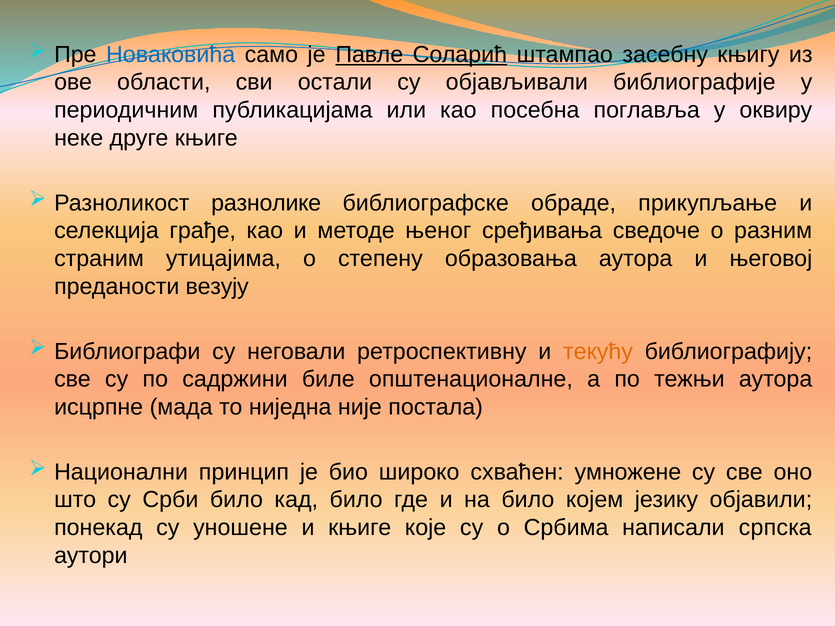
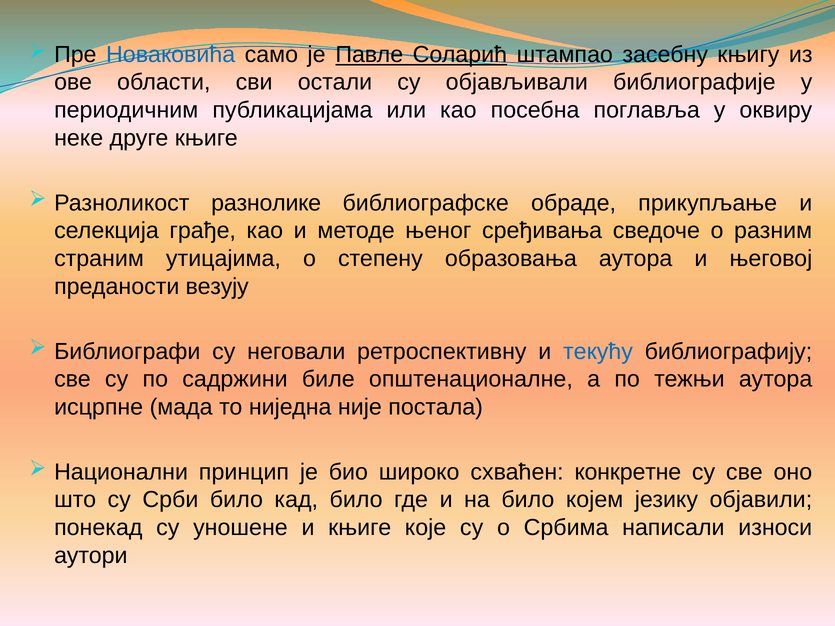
текућу colour: orange -> blue (598, 351)
умножене: умножене -> конкретне (628, 472)
српска: српска -> износи (775, 528)
